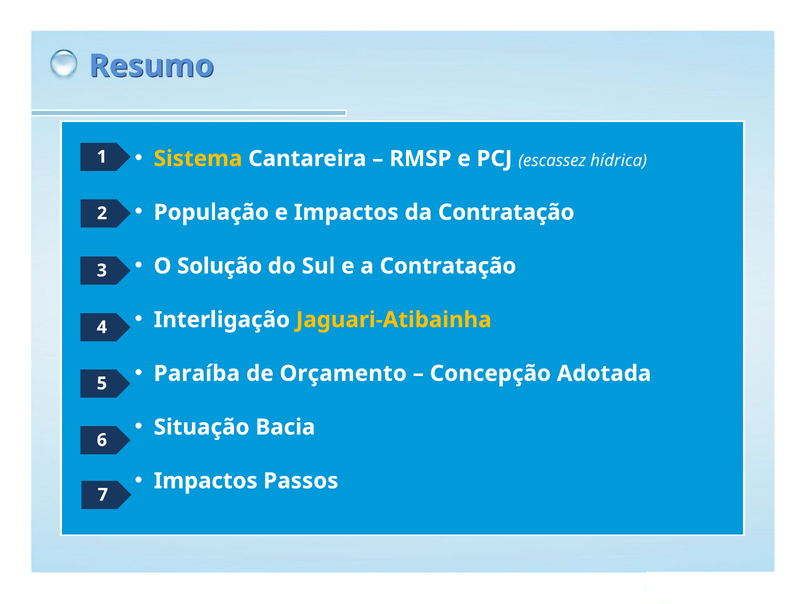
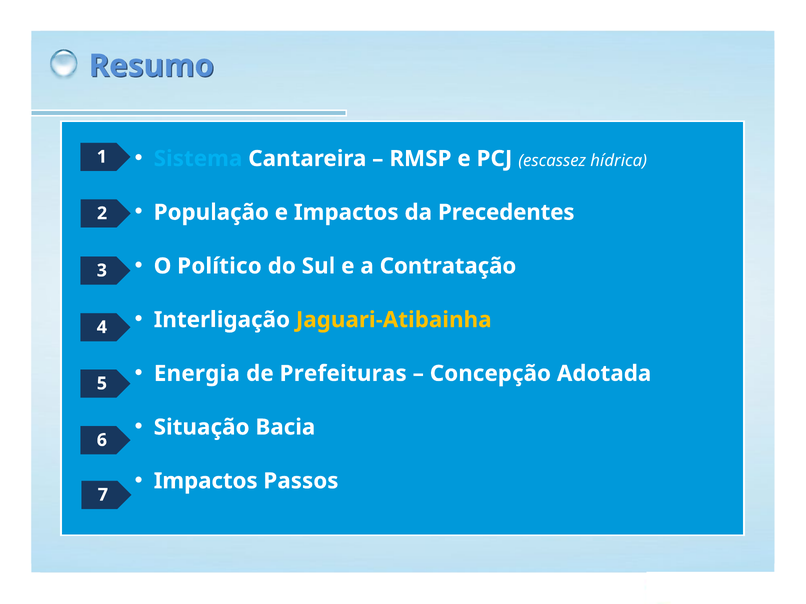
Sistema colour: yellow -> light blue (198, 159)
da Contratação: Contratação -> Precedentes (506, 213)
Solução: Solução -> Político (219, 266)
Paraíba: Paraíba -> Energia (197, 374)
Orçamento: Orçamento -> Prefeituras (343, 374)
